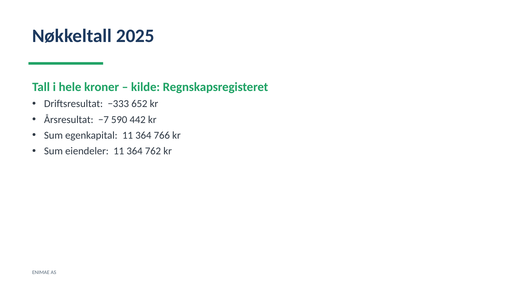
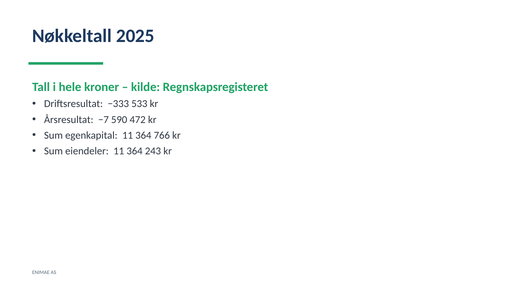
652: 652 -> 533 (139, 104)
442: 442 -> 472 (138, 120)
762: 762 -> 243 (153, 152)
